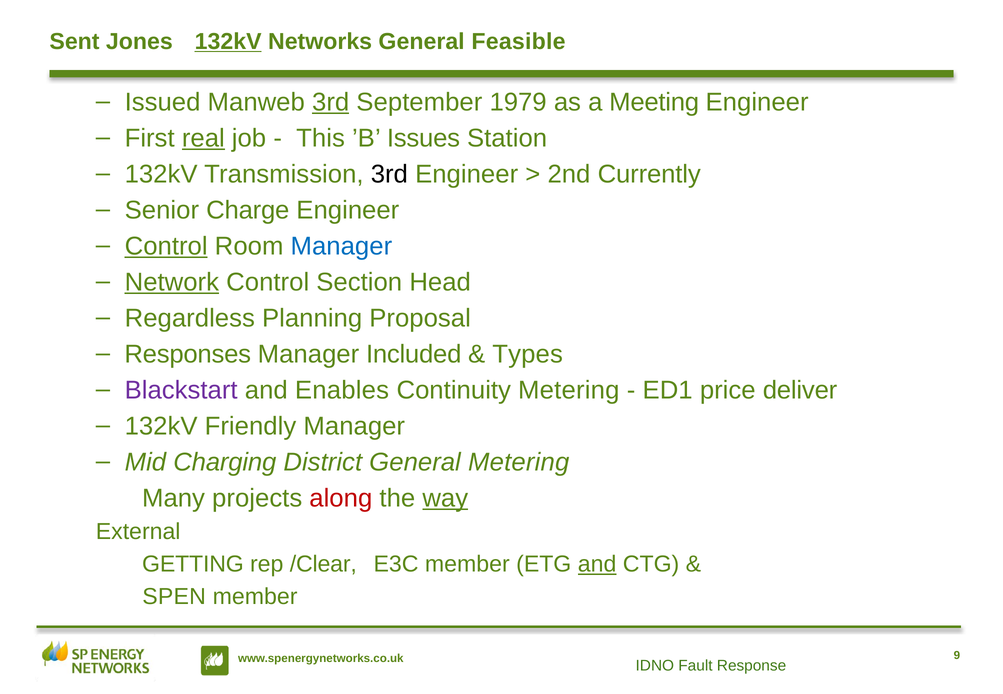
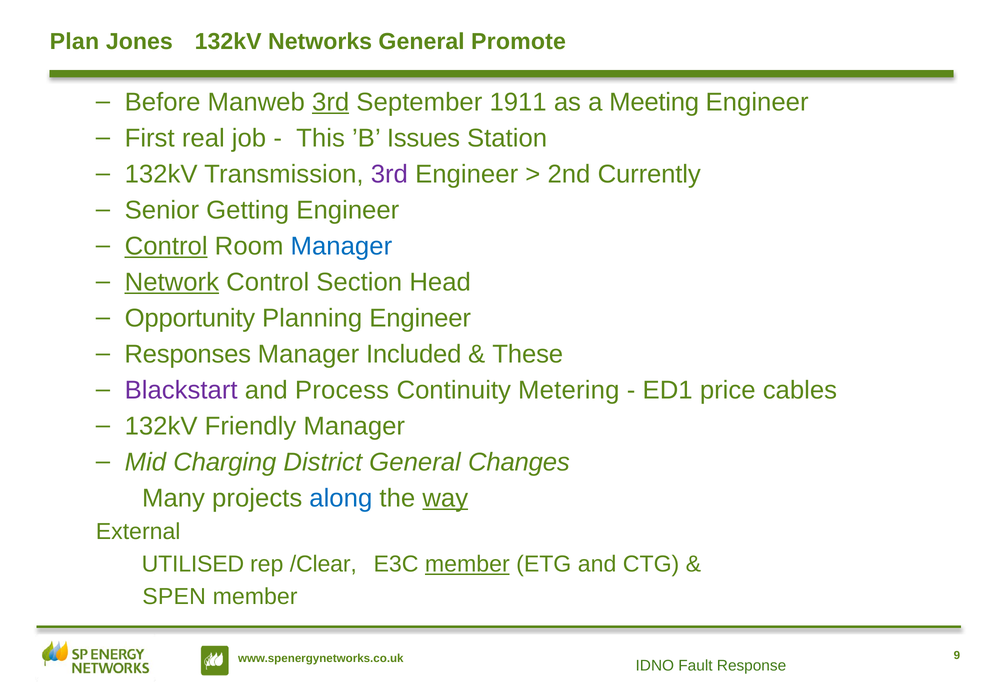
Sent: Sent -> Plan (74, 42)
132kV underline: present -> none (228, 42)
Feasible: Feasible -> Promote (519, 42)
Issued: Issued -> Before (163, 102)
1979: 1979 -> 1911 (518, 102)
real underline: present -> none (203, 138)
3rd colour: black -> purple (389, 174)
Charge: Charge -> Getting (248, 210)
Regardless: Regardless -> Opportunity (190, 318)
Planning Proposal: Proposal -> Engineer (420, 318)
Types: Types -> These (528, 354)
Enables: Enables -> Process (342, 390)
deliver: deliver -> cables (800, 390)
General Metering: Metering -> Changes (519, 462)
along colour: red -> blue (341, 498)
GETTING: GETTING -> UTILISED (193, 565)
member underline: none -> present (467, 565)
and underline: present -> none (597, 565)
